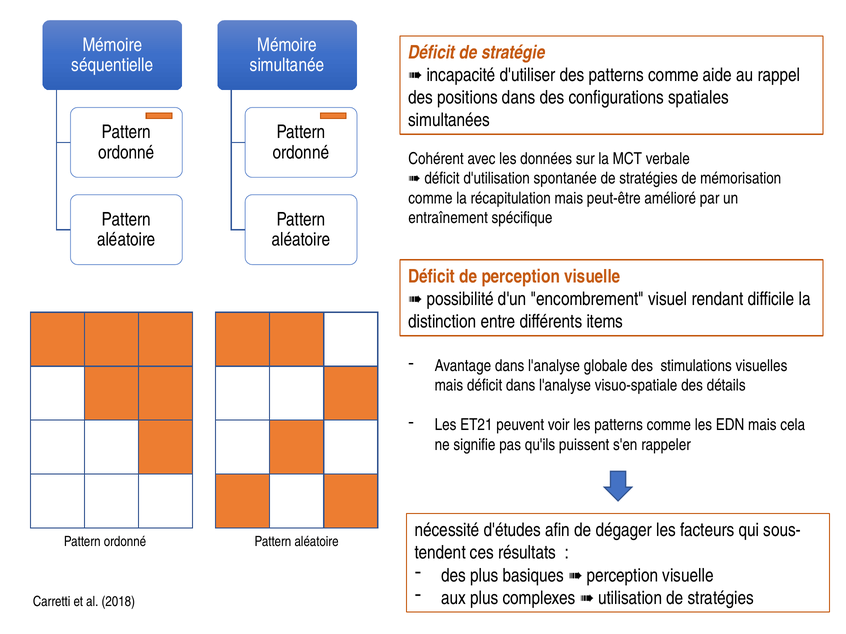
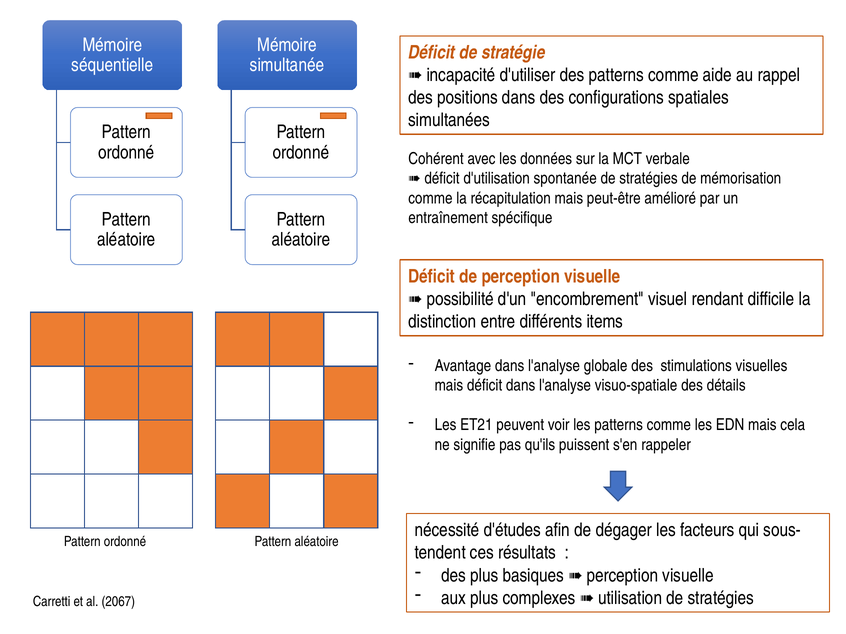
2018: 2018 -> 2067 (118, 602)
